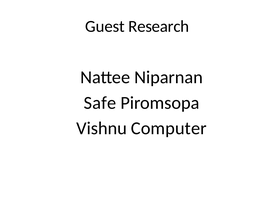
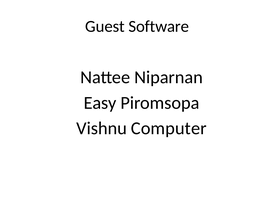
Research: Research -> Software (159, 27)
Safe: Safe -> Easy (100, 103)
